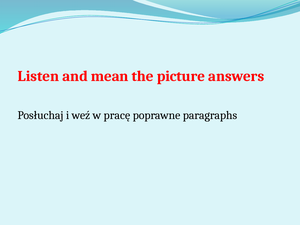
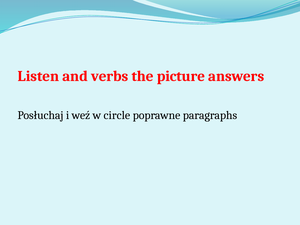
mean: mean -> verbs (110, 76)
pracę: pracę -> circle (117, 115)
